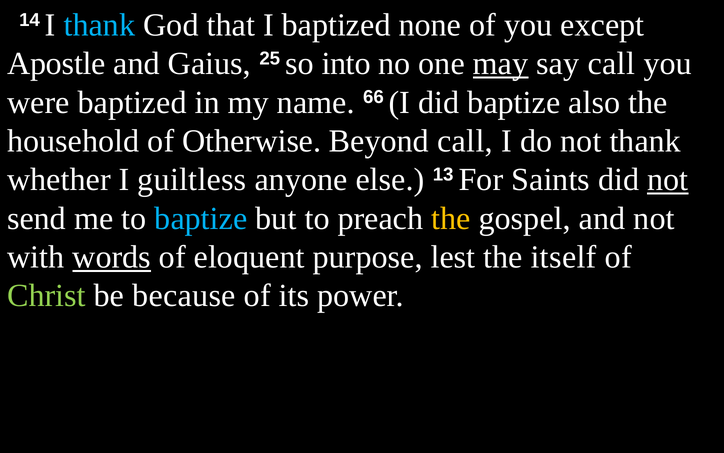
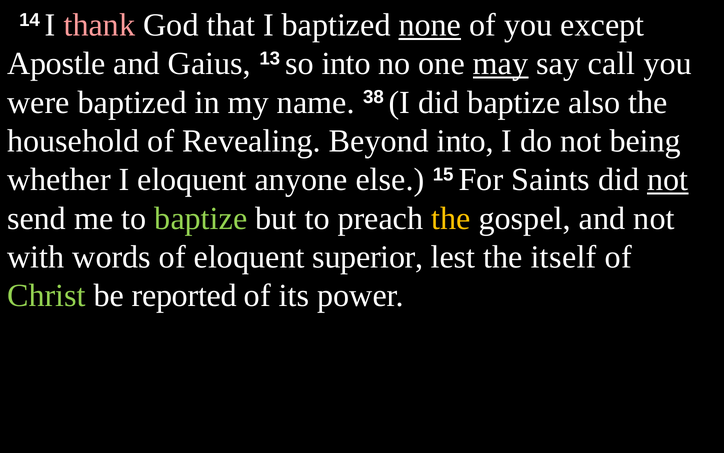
thank colour: light blue -> pink (99, 25)
none underline: none -> present (430, 25)
25: 25 -> 13 (270, 59)
66: 66 -> 38 (373, 97)
Otherwise: Otherwise -> Revealing (252, 141)
Beyond call: call -> into (465, 141)
not thank: thank -> being (645, 141)
I guiltless: guiltless -> eloquent (192, 180)
13: 13 -> 15 (443, 174)
baptize colour: light blue -> light green (201, 218)
words underline: present -> none (112, 257)
purpose: purpose -> superior (368, 257)
because: because -> reported (184, 295)
